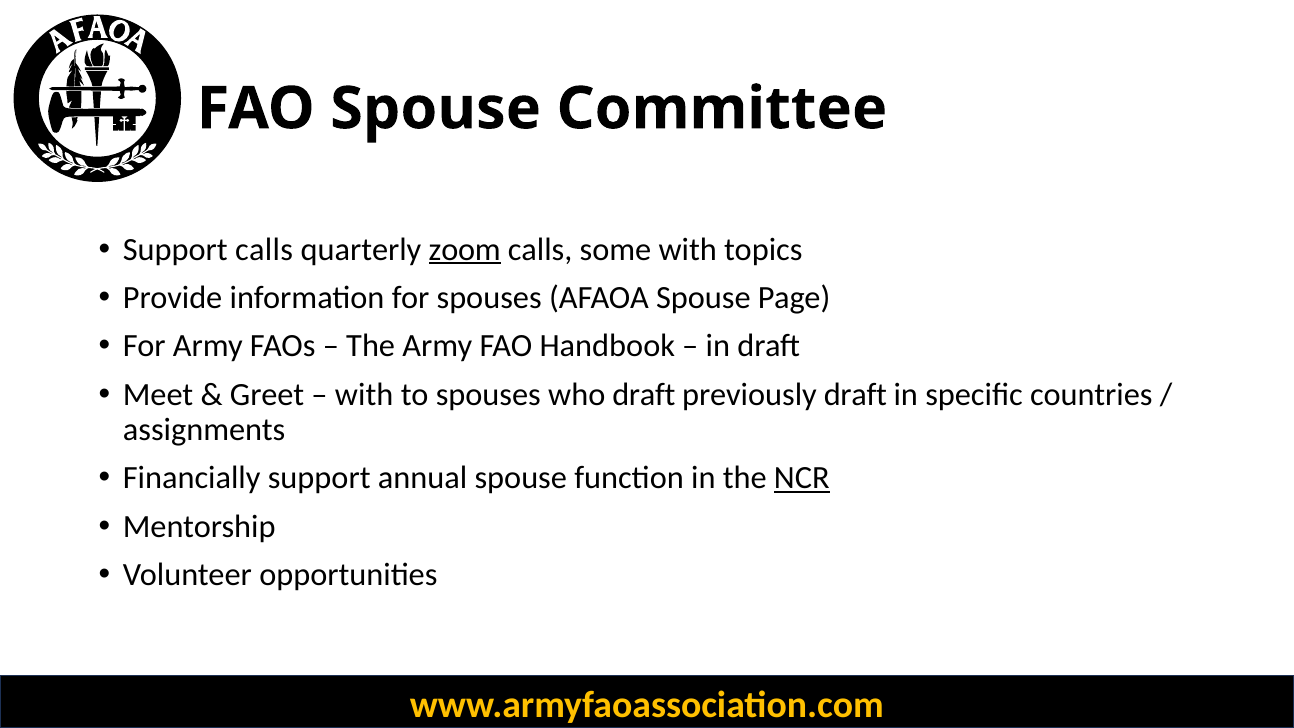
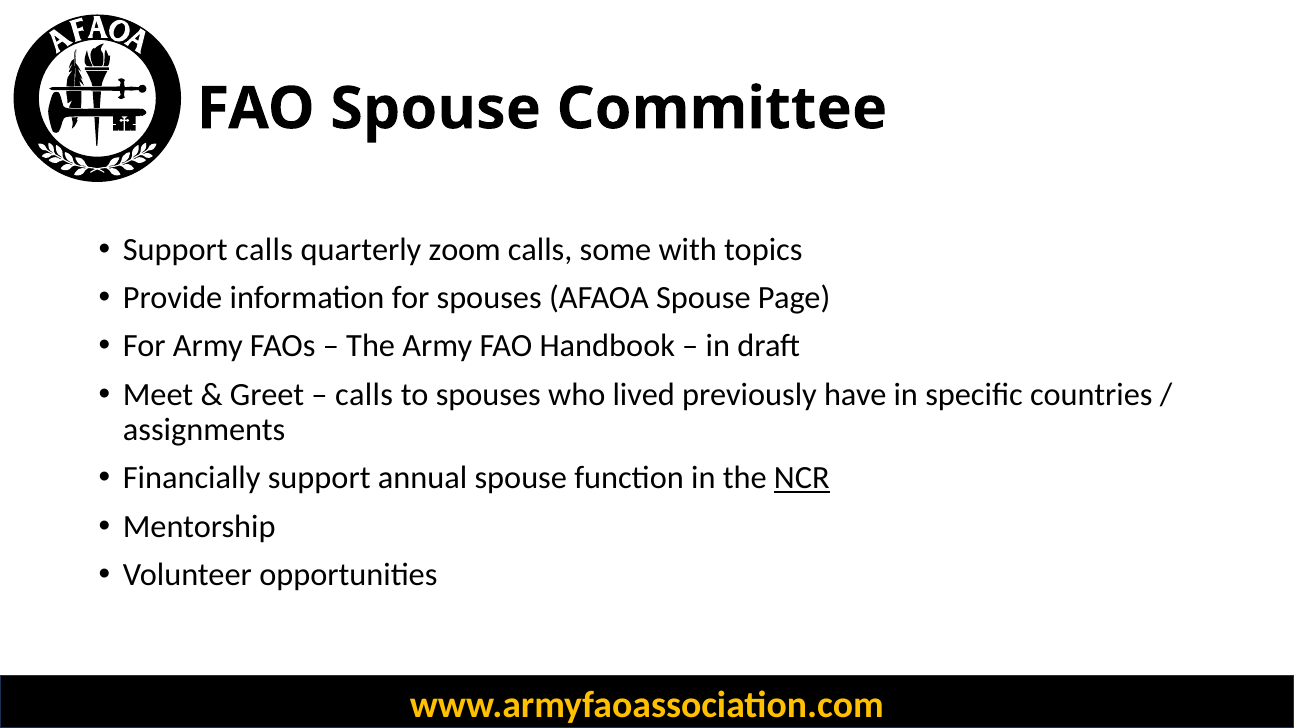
zoom underline: present -> none (465, 249)
with: with -> calls (364, 395)
who draft: draft -> lived (644, 395)
previously draft: draft -> have (855, 395)
